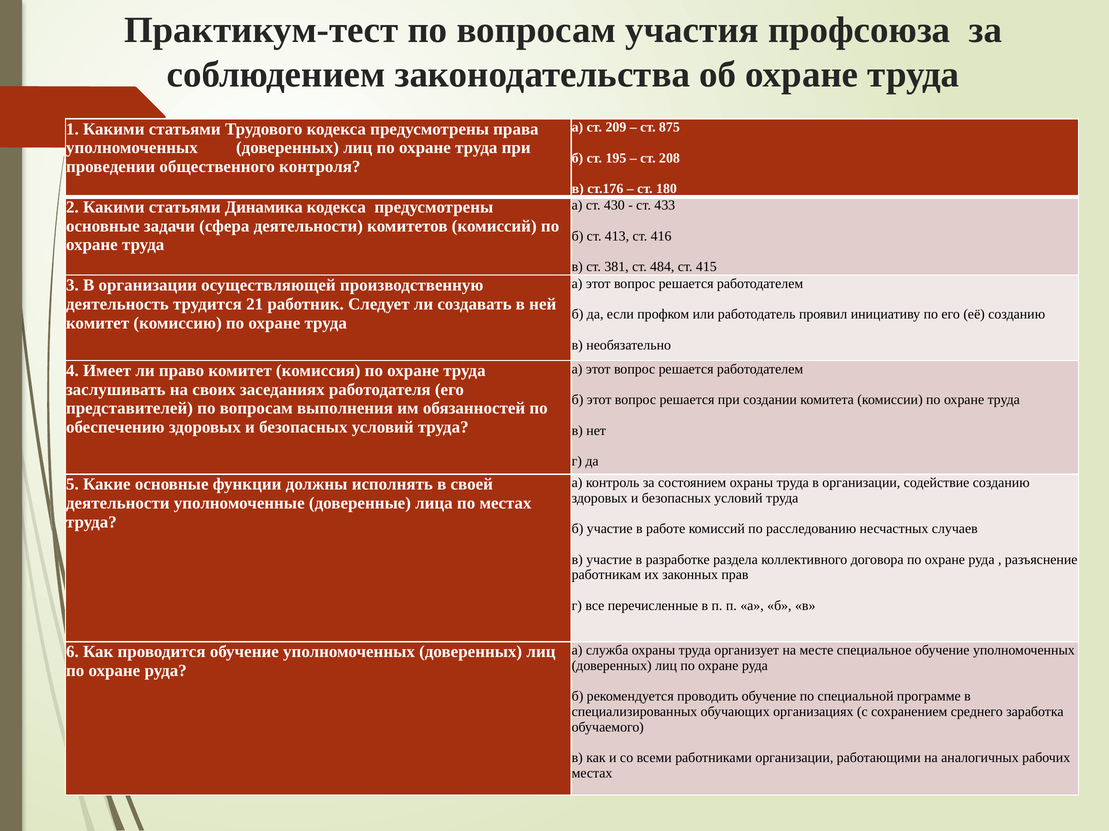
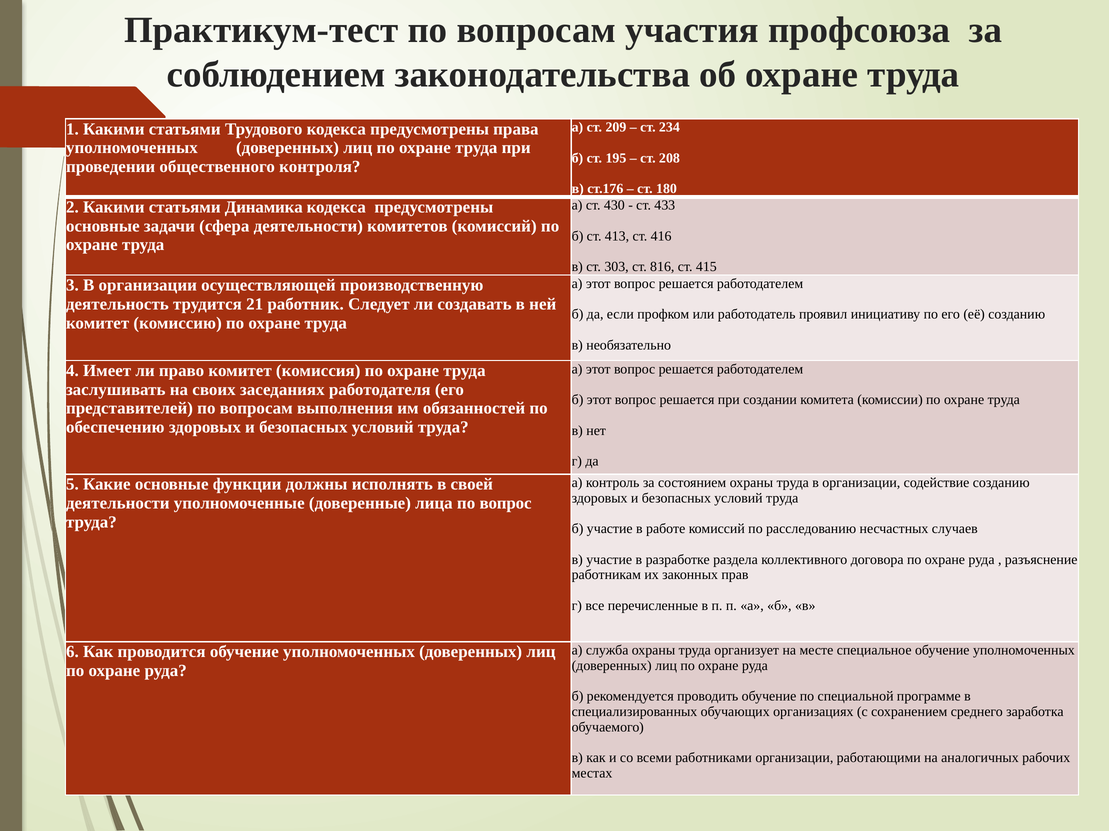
875: 875 -> 234 (669, 127)
381: 381 -> 303 (617, 267)
484: 484 -> 816 (662, 267)
по местах: местах -> вопрос (506, 504)
